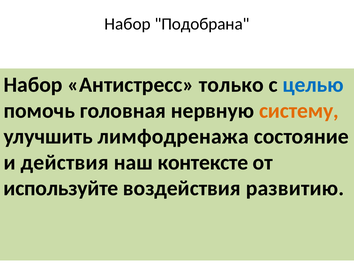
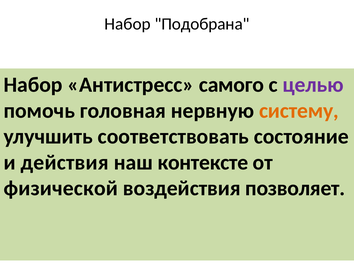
только: только -> самого (231, 85)
целью colour: blue -> purple (313, 85)
лимфодренажа: лимфодренажа -> соответствовать (173, 137)
используйте: используйте -> физической (61, 189)
развитию: развитию -> позволяет (295, 189)
